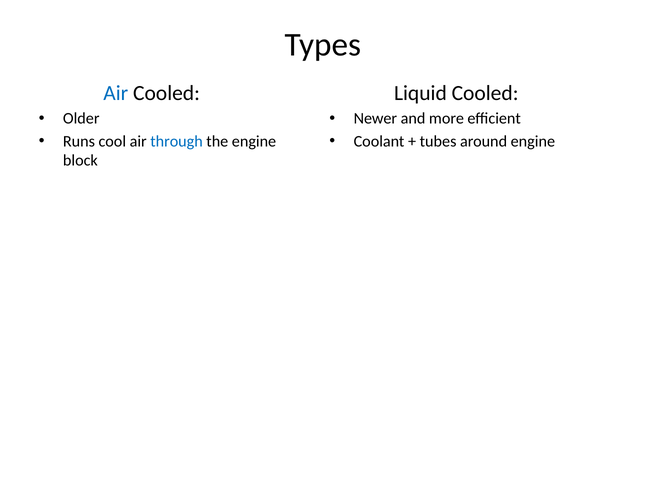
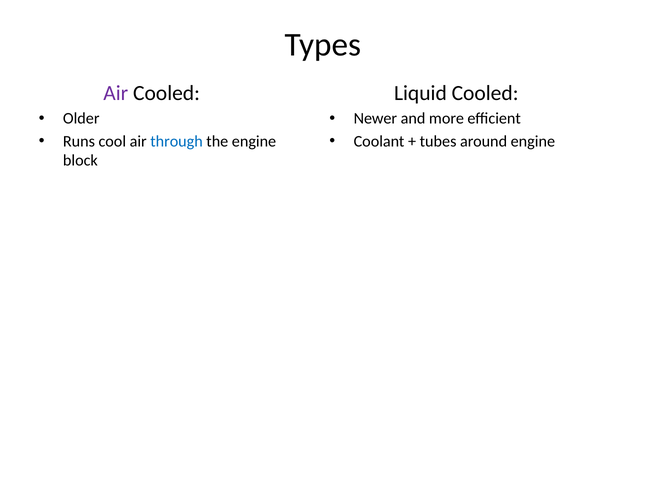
Air colour: blue -> purple (116, 93)
